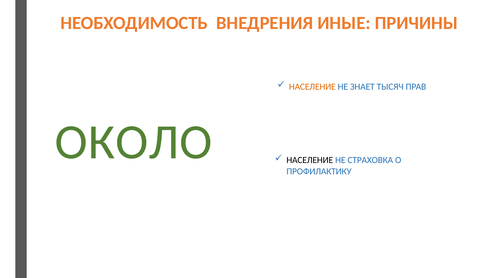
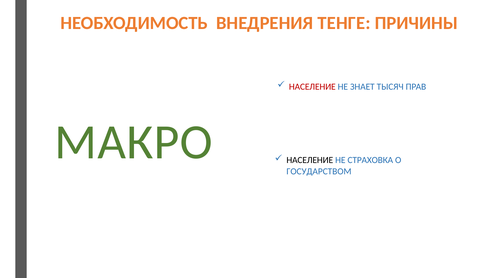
ИНЫЕ: ИНЫЕ -> ТЕНГЕ (344, 23)
НАСЕЛЕНИЕ colour: orange -> red (312, 87)
ОКОЛО: ОКОЛО -> МАКРО (134, 142)
ПРОФИЛАКТИКУ: ПРОФИЛАКТИКУ -> ГОСУДАРСТВОМ (319, 172)
